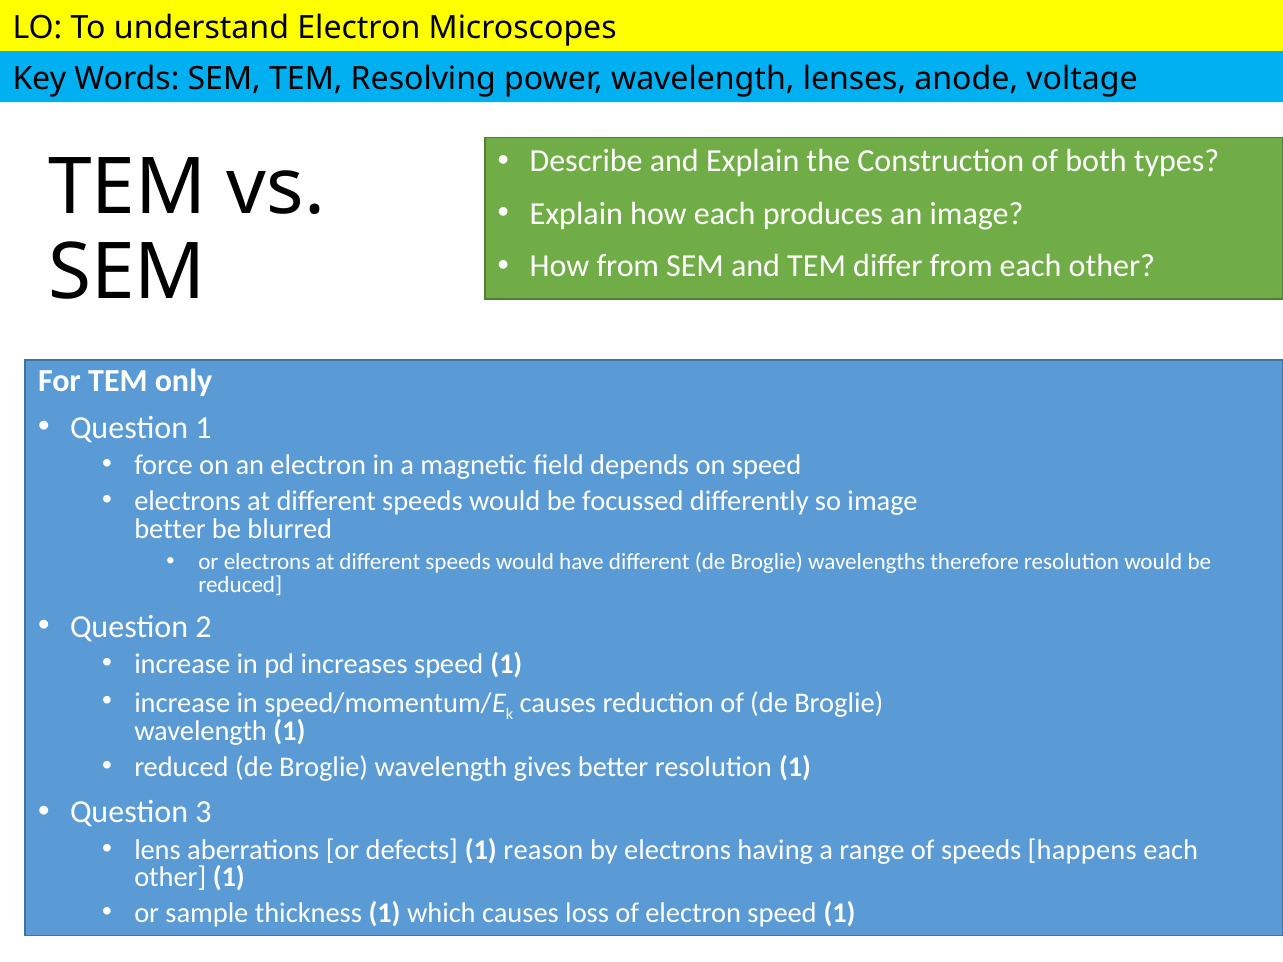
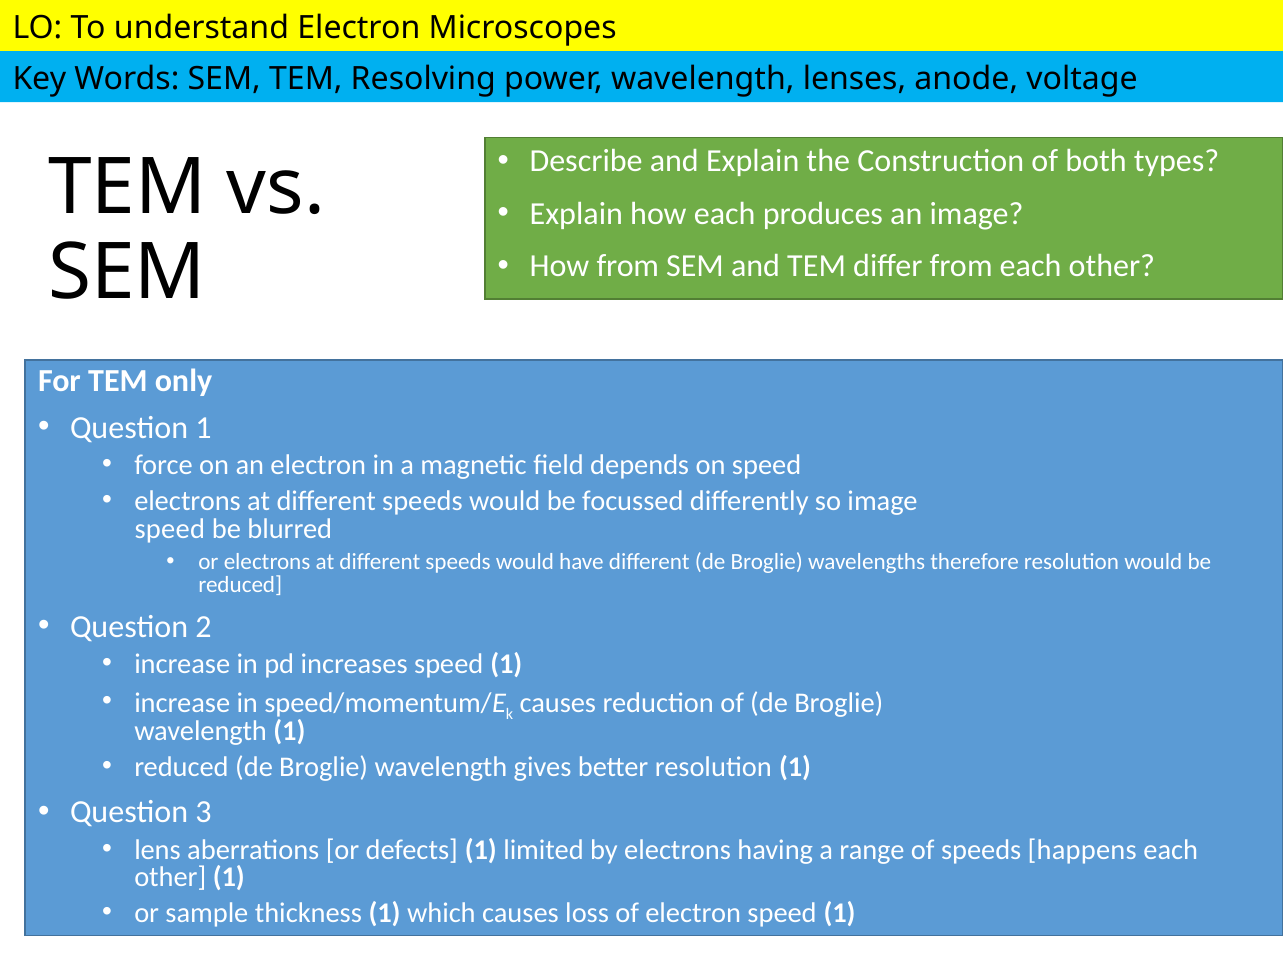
better: better -> speed (170, 529)
reason: reason -> limited (544, 850)
